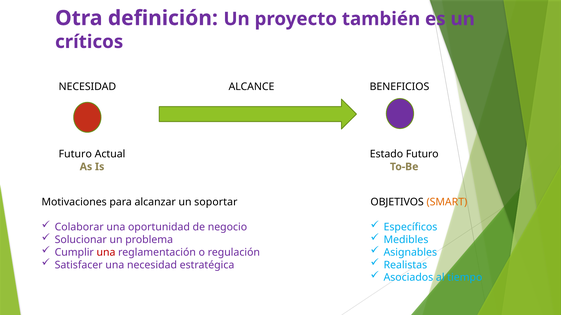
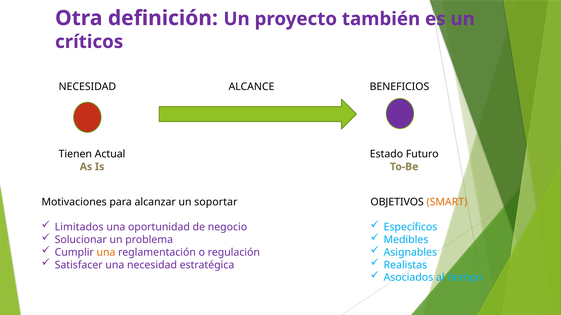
Futuro: Futuro -> Tienen (75, 154)
Colaborar: Colaborar -> Limitados (79, 227)
una colour: red -> orange (106, 253)
